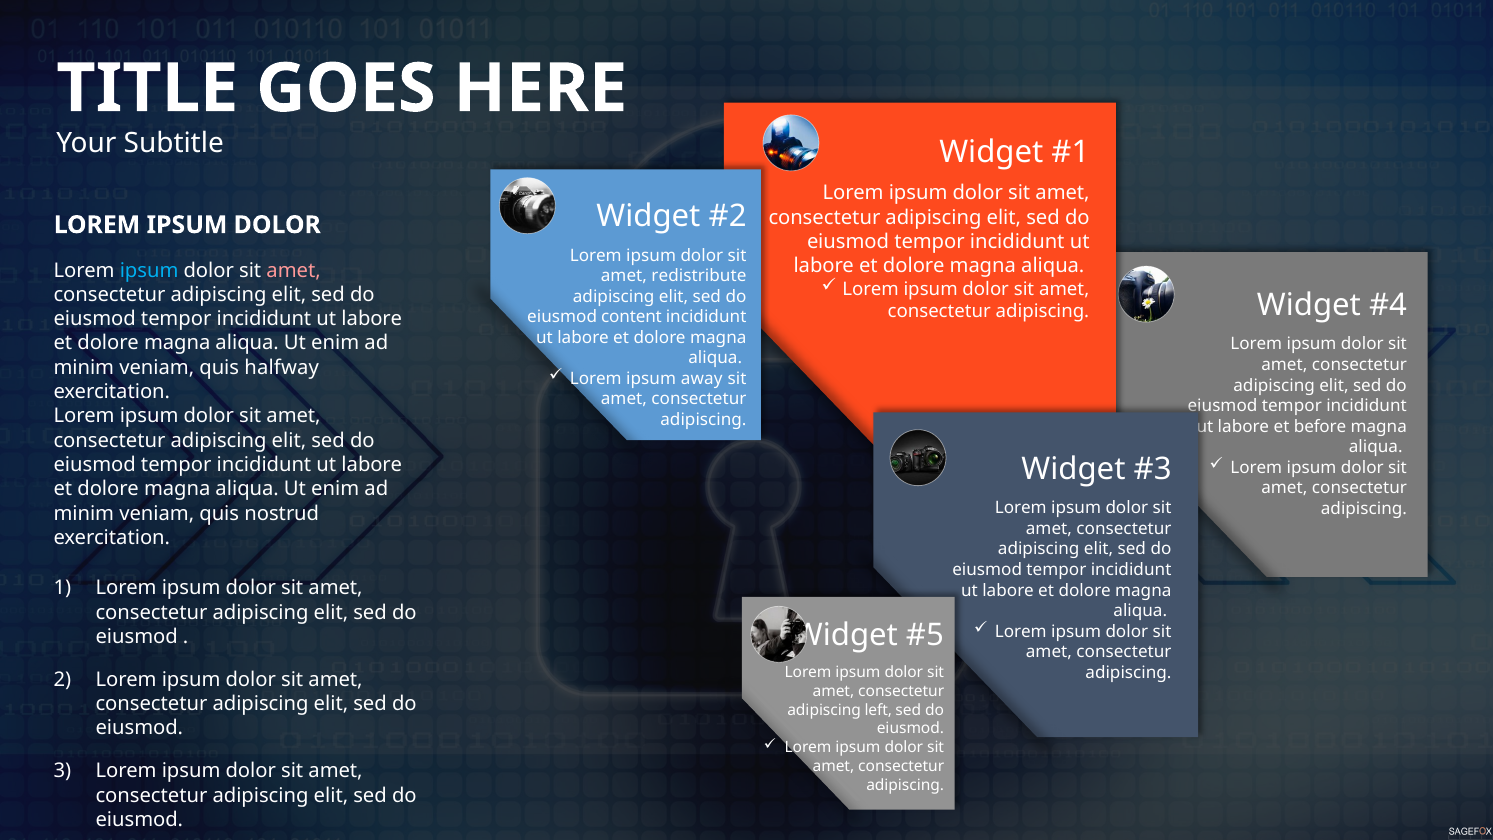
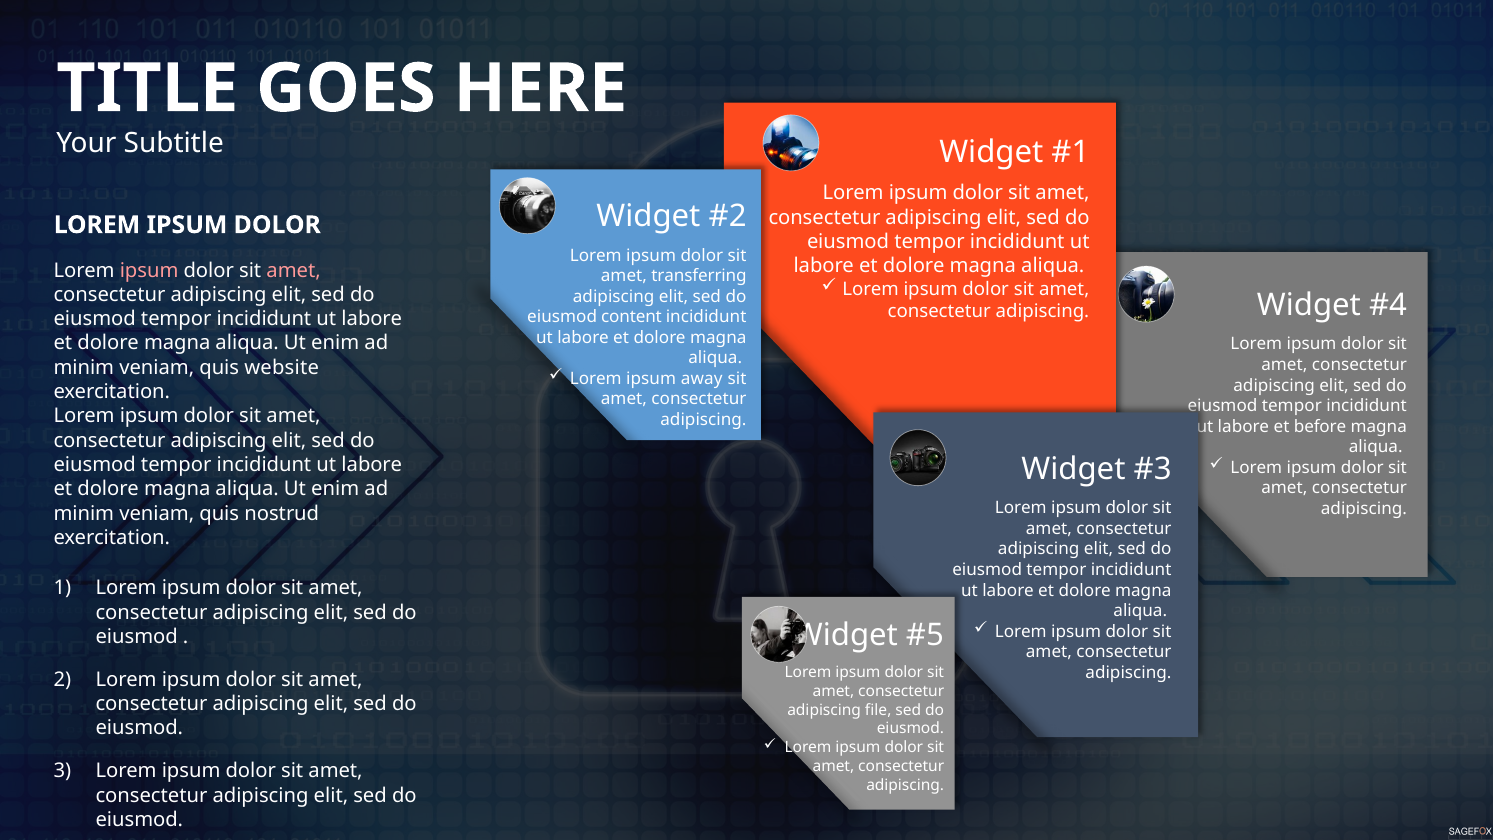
ipsum colour: light blue -> pink (149, 270)
redistribute: redistribute -> transferring (699, 276)
halfway: halfway -> website (282, 367)
left: left -> file (878, 710)
